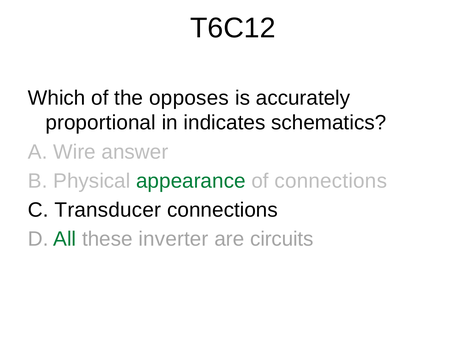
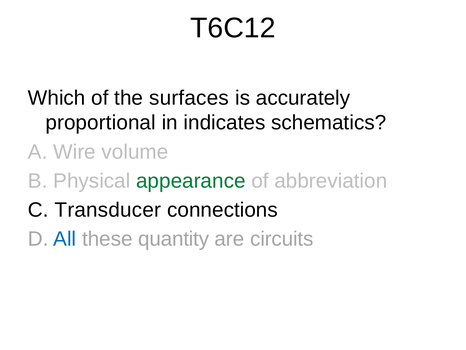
opposes: opposes -> surfaces (189, 98)
answer: answer -> volume (135, 152)
of connections: connections -> abbreviation (331, 181)
All colour: green -> blue (65, 239)
inverter: inverter -> quantity (174, 239)
